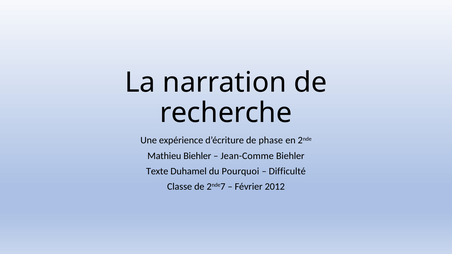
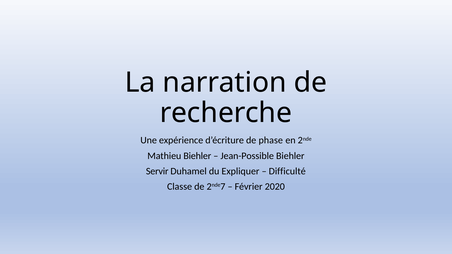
Jean-Comme: Jean-Comme -> Jean-Possible (247, 156)
Texte: Texte -> Servir (157, 171)
Pourquoi: Pourquoi -> Expliquer (240, 171)
2012: 2012 -> 2020 (275, 187)
